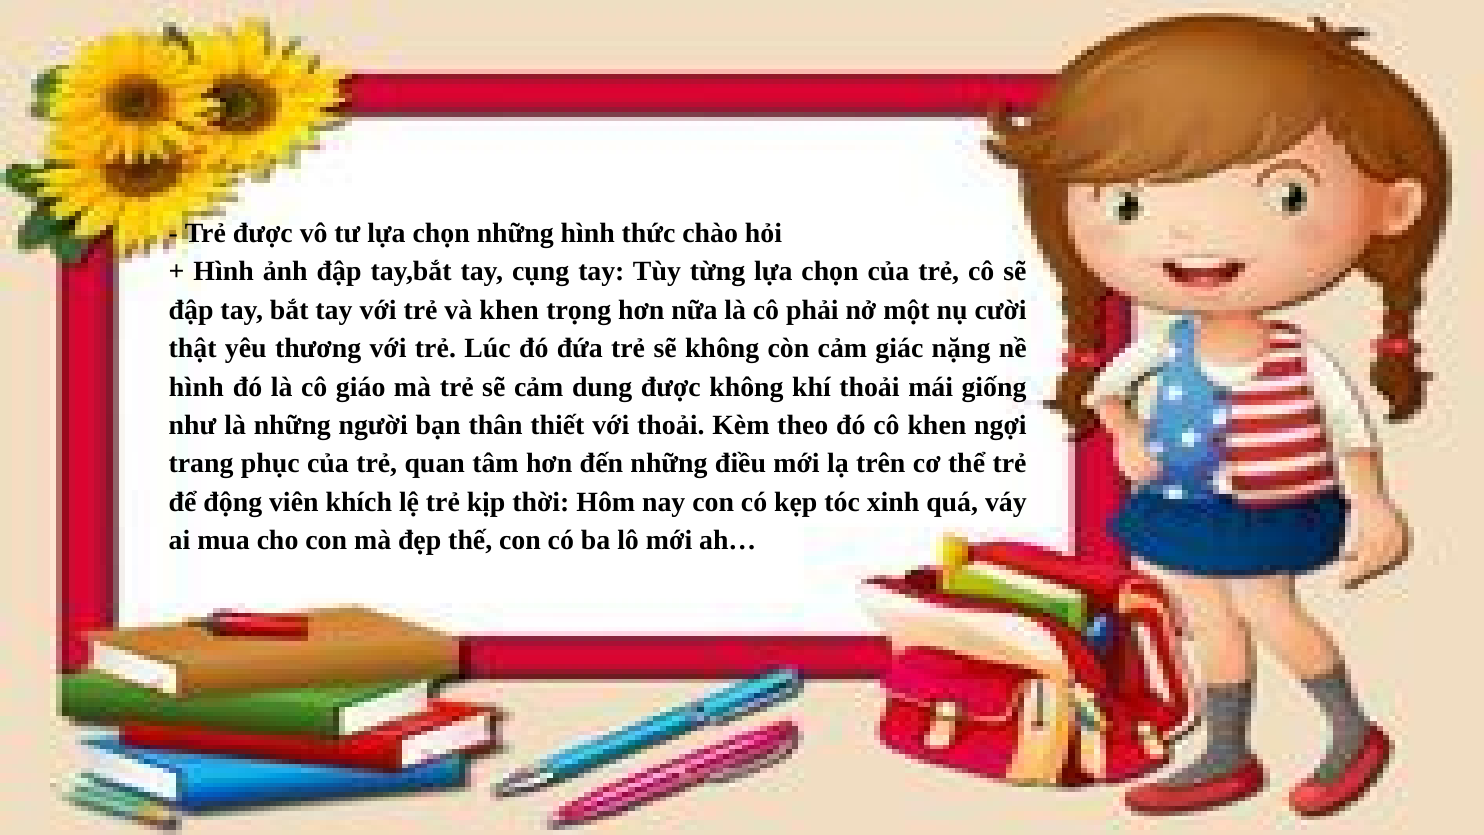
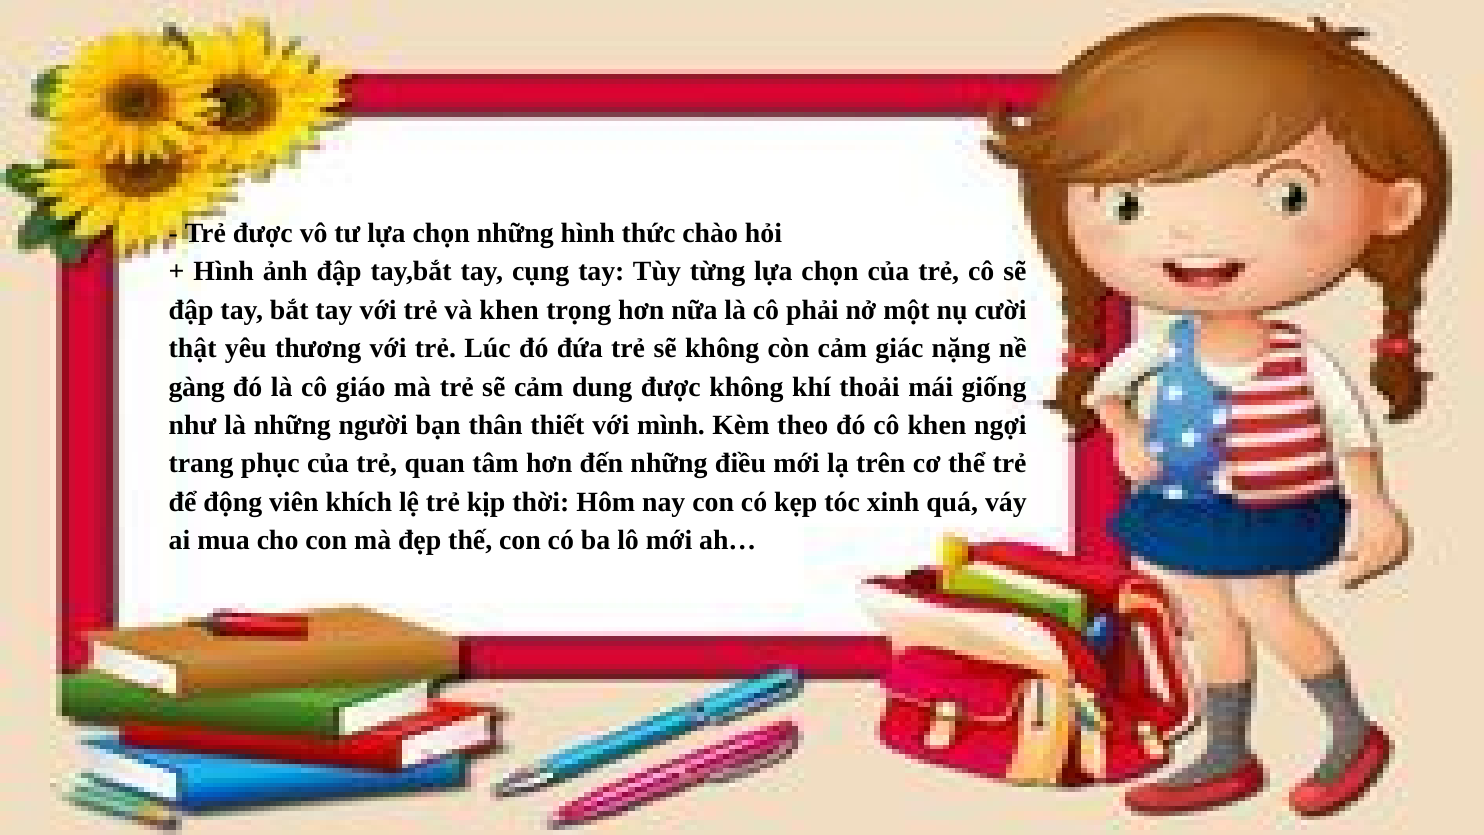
hình: hình -> gàng (197, 387)
với thoải: thoải -> mình (671, 425)
